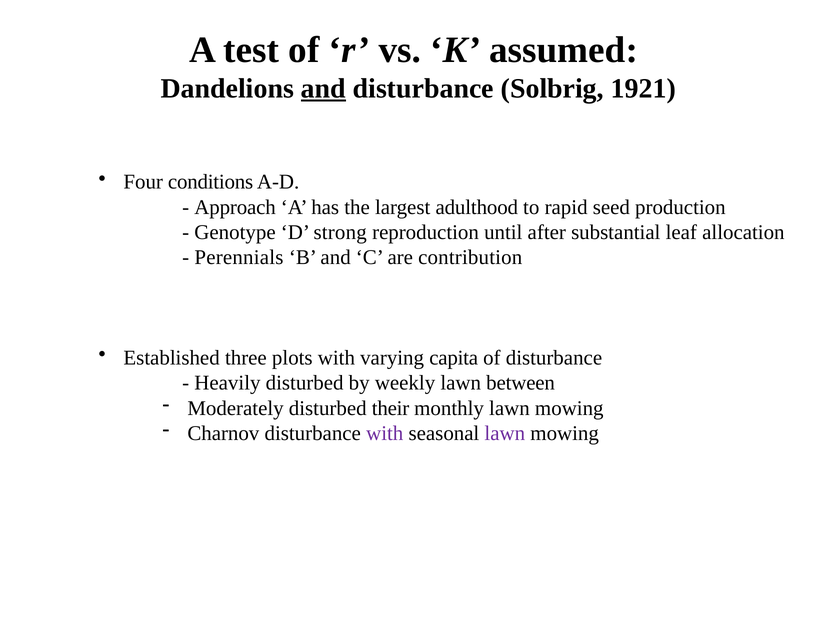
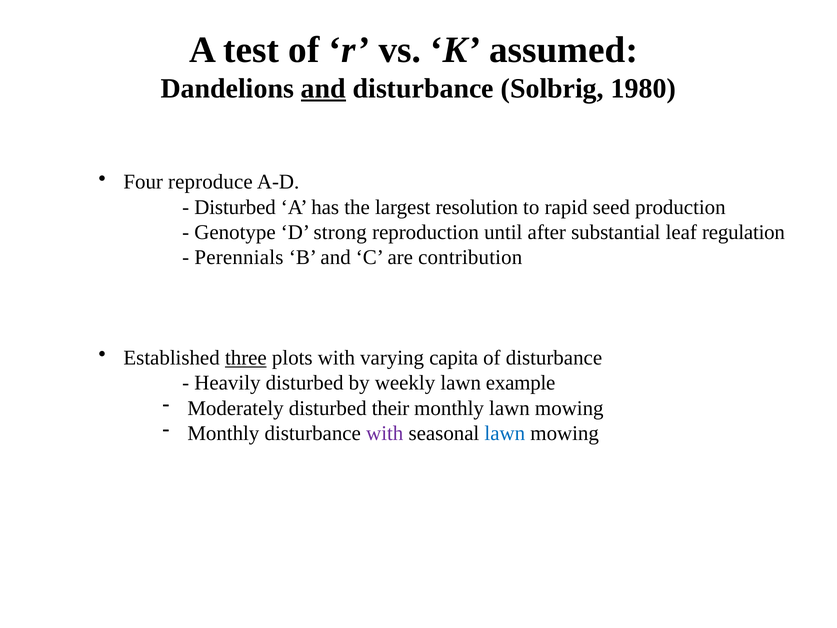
1921: 1921 -> 1980 (643, 88)
conditions: conditions -> reproduce (210, 182)
Approach: Approach -> Disturbed (235, 207)
adulthood: adulthood -> resolution (477, 207)
allocation: allocation -> regulation (744, 232)
three underline: none -> present (246, 358)
between: between -> example (521, 383)
Charnov: Charnov -> Monthly (223, 433)
lawn colour: purple -> blue (505, 433)
